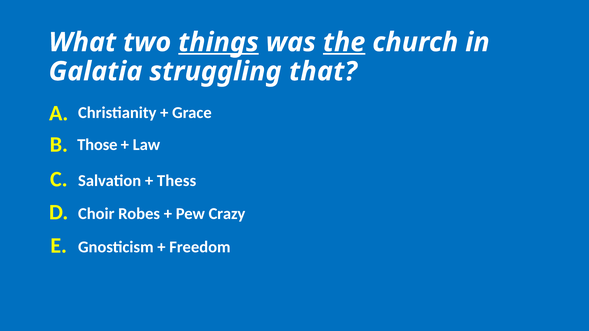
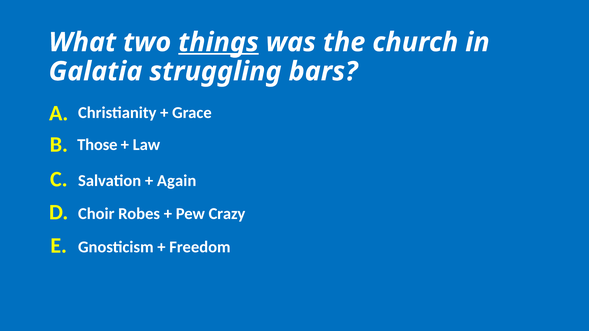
the underline: present -> none (344, 42)
that: that -> bars (323, 72)
Thess: Thess -> Again (177, 181)
